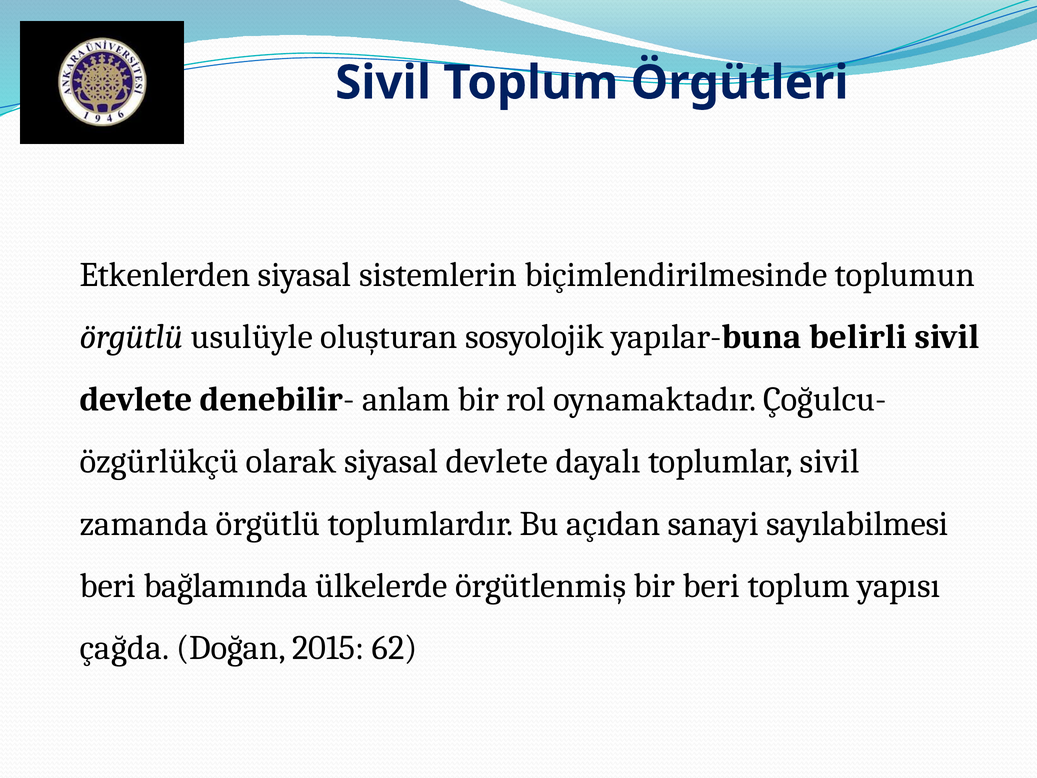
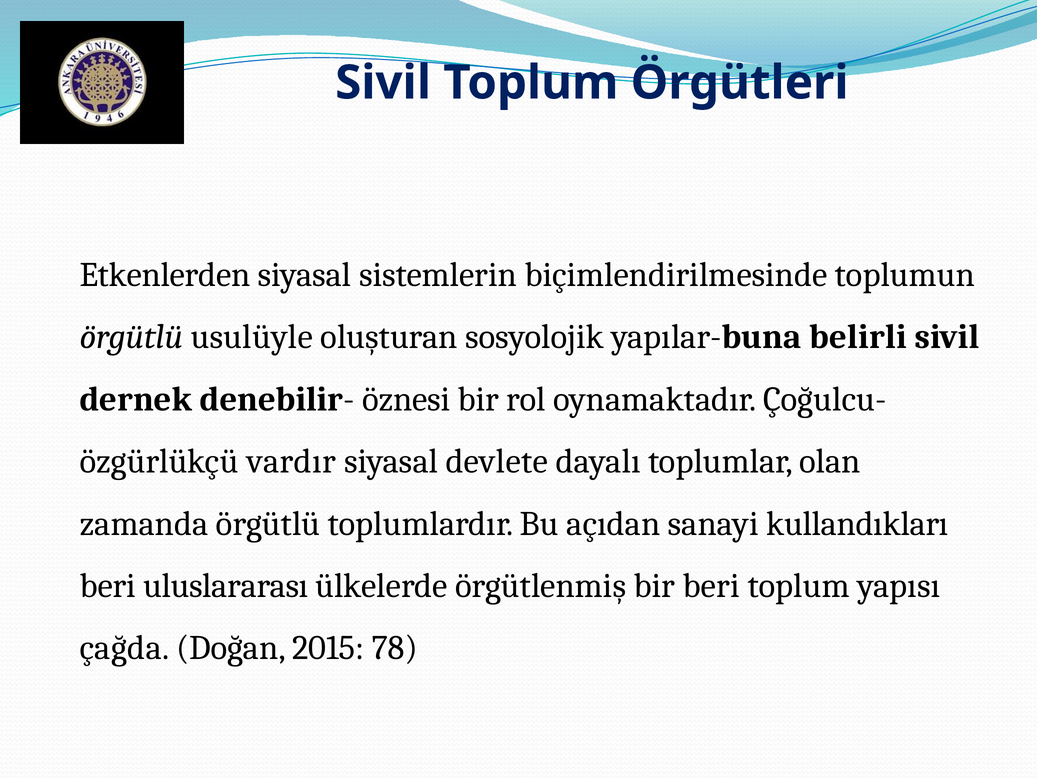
devlete: devlete -> dernek (136, 399)
anlam: anlam -> öznesi (406, 399)
olarak: olarak -> vardır (291, 461)
toplumlar sivil: sivil -> olan (830, 461)
sayılabilmesi: sayılabilmesi -> kullandıkları (857, 523)
bağlamında: bağlamında -> uluslararası (226, 586)
62: 62 -> 78 (395, 648)
